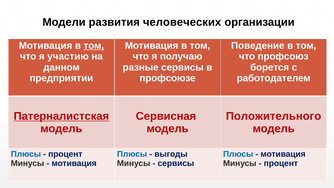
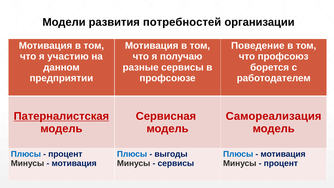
человеческих: человеческих -> потребностей (182, 22)
том underline: present -> none (94, 46)
Положительного: Положительного -> Самореализация (274, 116)
